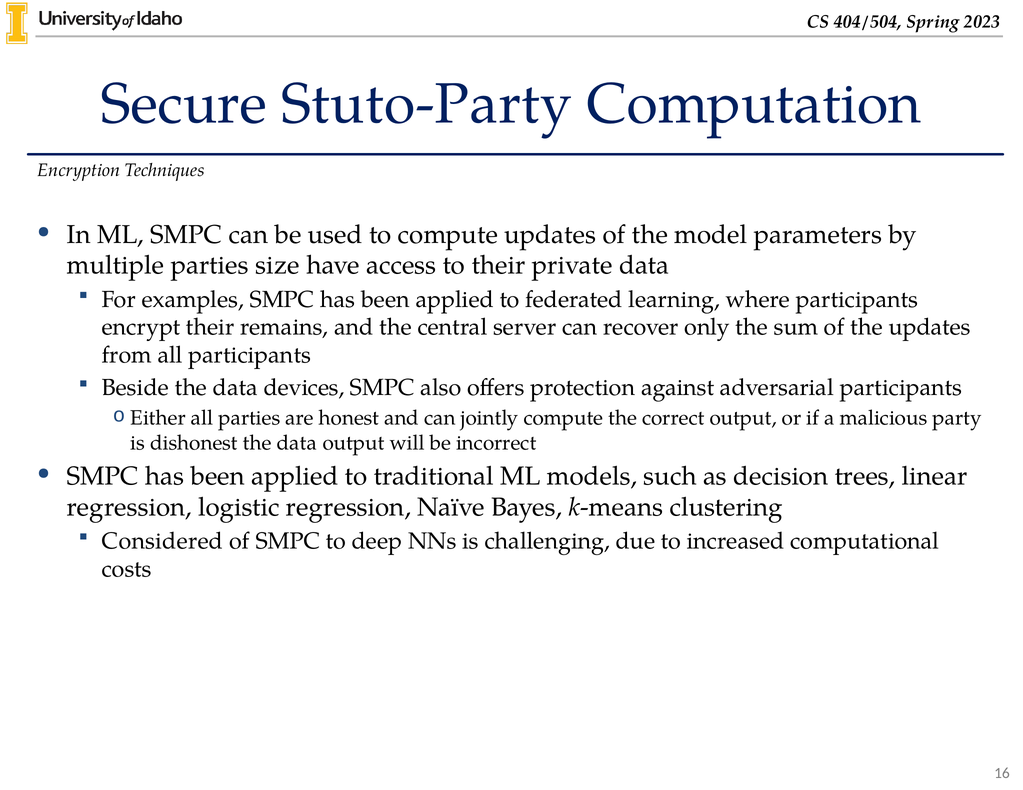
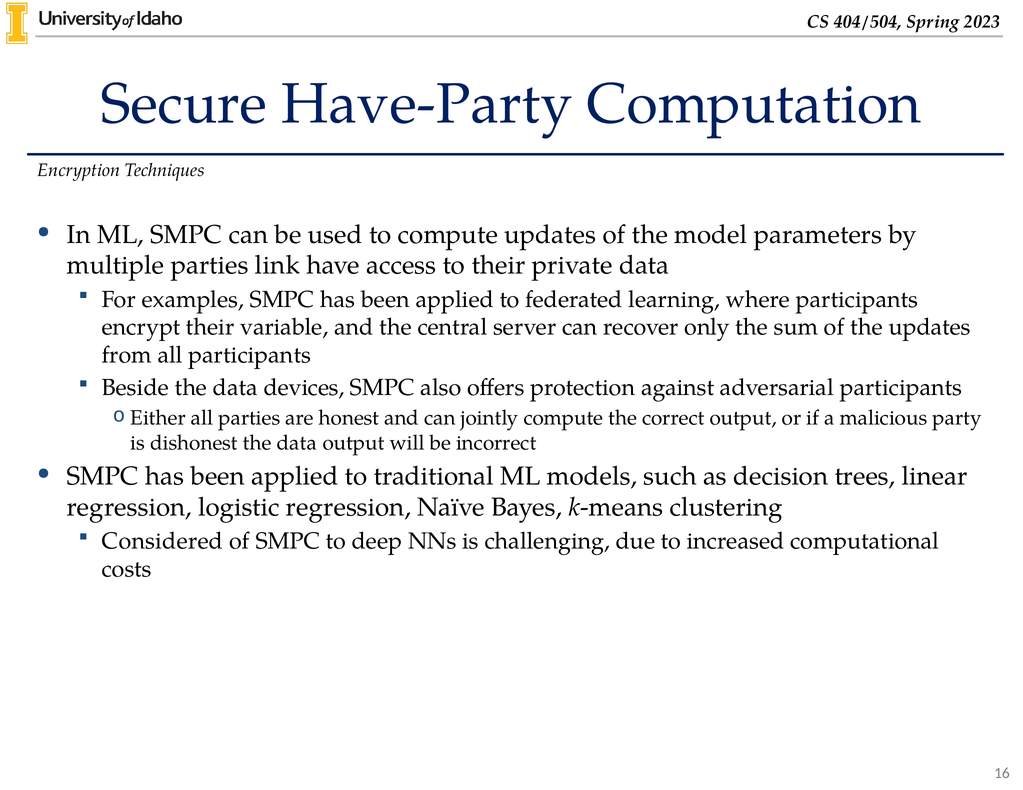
Stuto-Party: Stuto-Party -> Have-Party (427, 104)
size: size -> link (277, 266)
remains: remains -> variable (284, 327)
